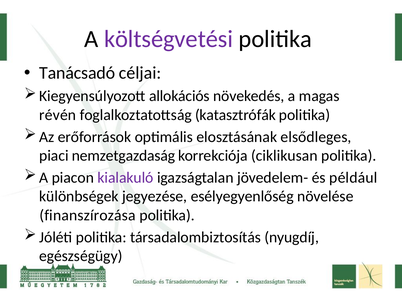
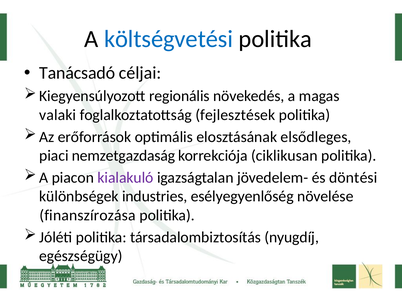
költségvetési colour: purple -> blue (169, 39)
allokációs: allokációs -> regionális (179, 96)
révén: révén -> valaki (58, 115)
katasztrófák: katasztrófák -> fejlesztések (235, 115)
például: például -> döntési (353, 177)
jegyezése: jegyezése -> industries (155, 196)
